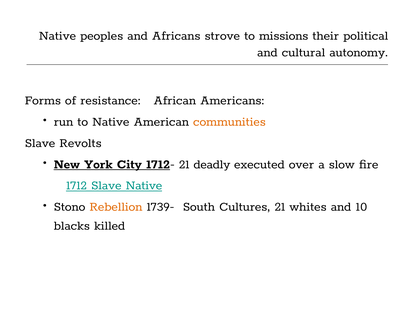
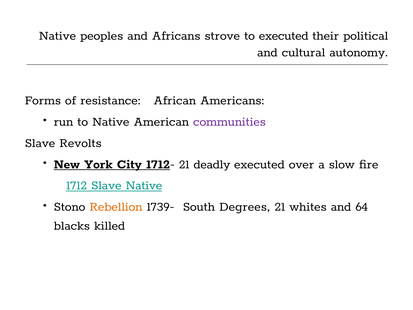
to missions: missions -> executed (284, 35)
communities colour: orange -> purple (229, 121)
Cultures: Cultures -> Degrees (245, 206)
10: 10 -> 64 (362, 206)
